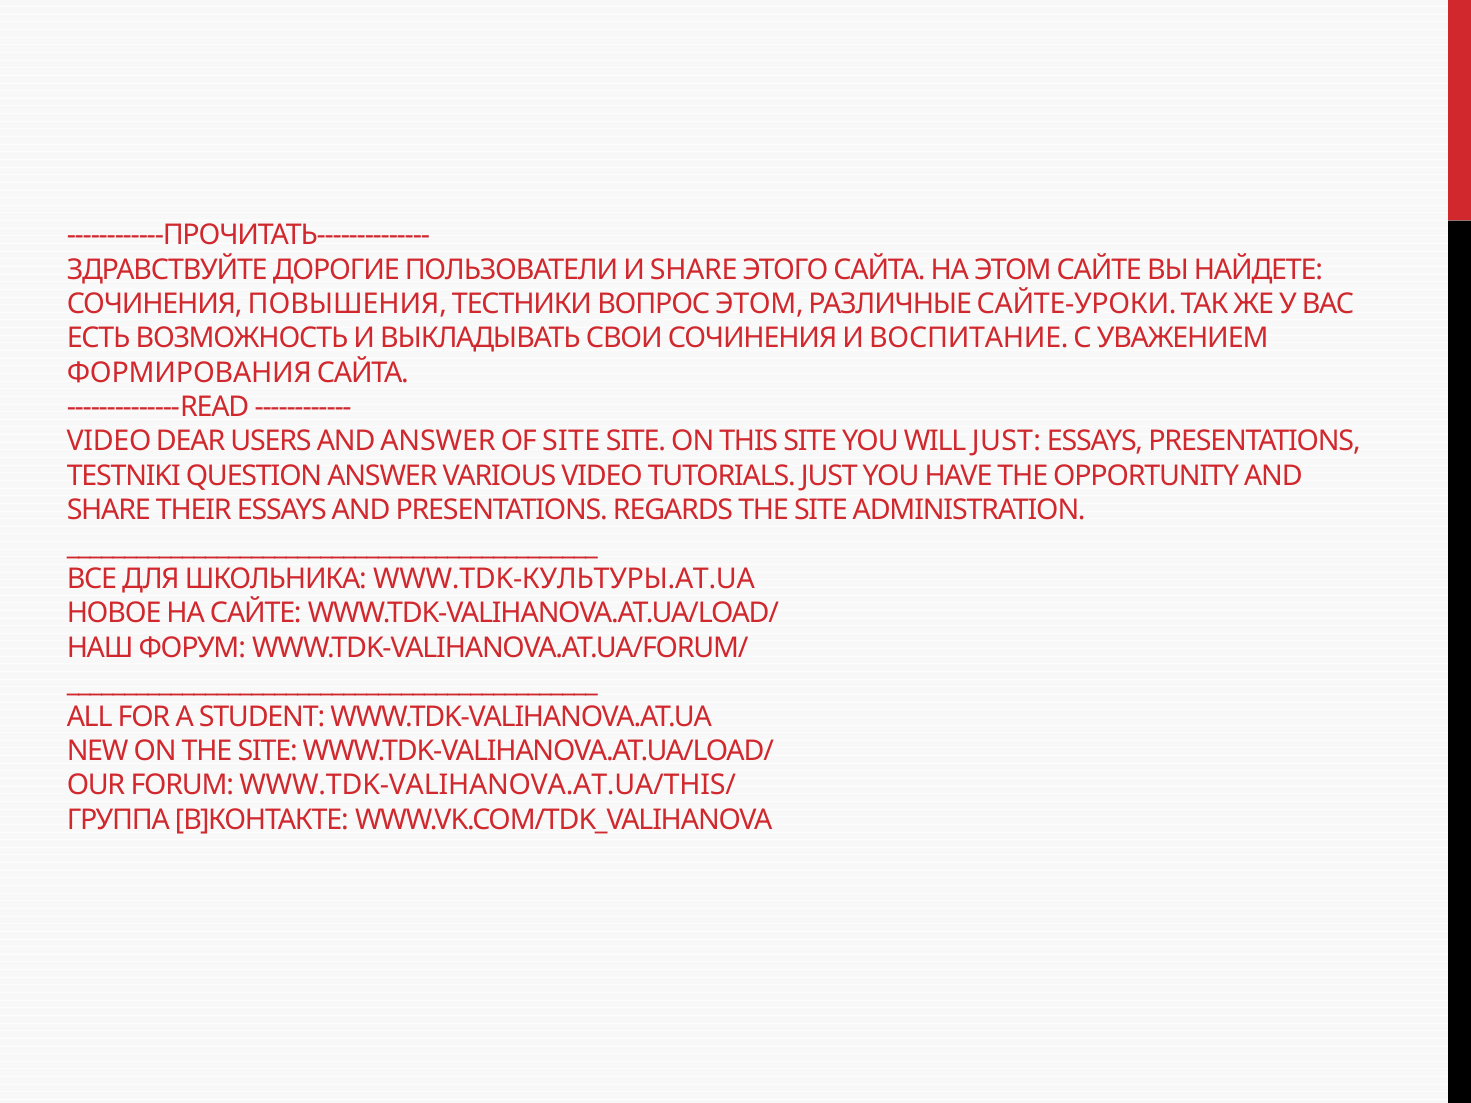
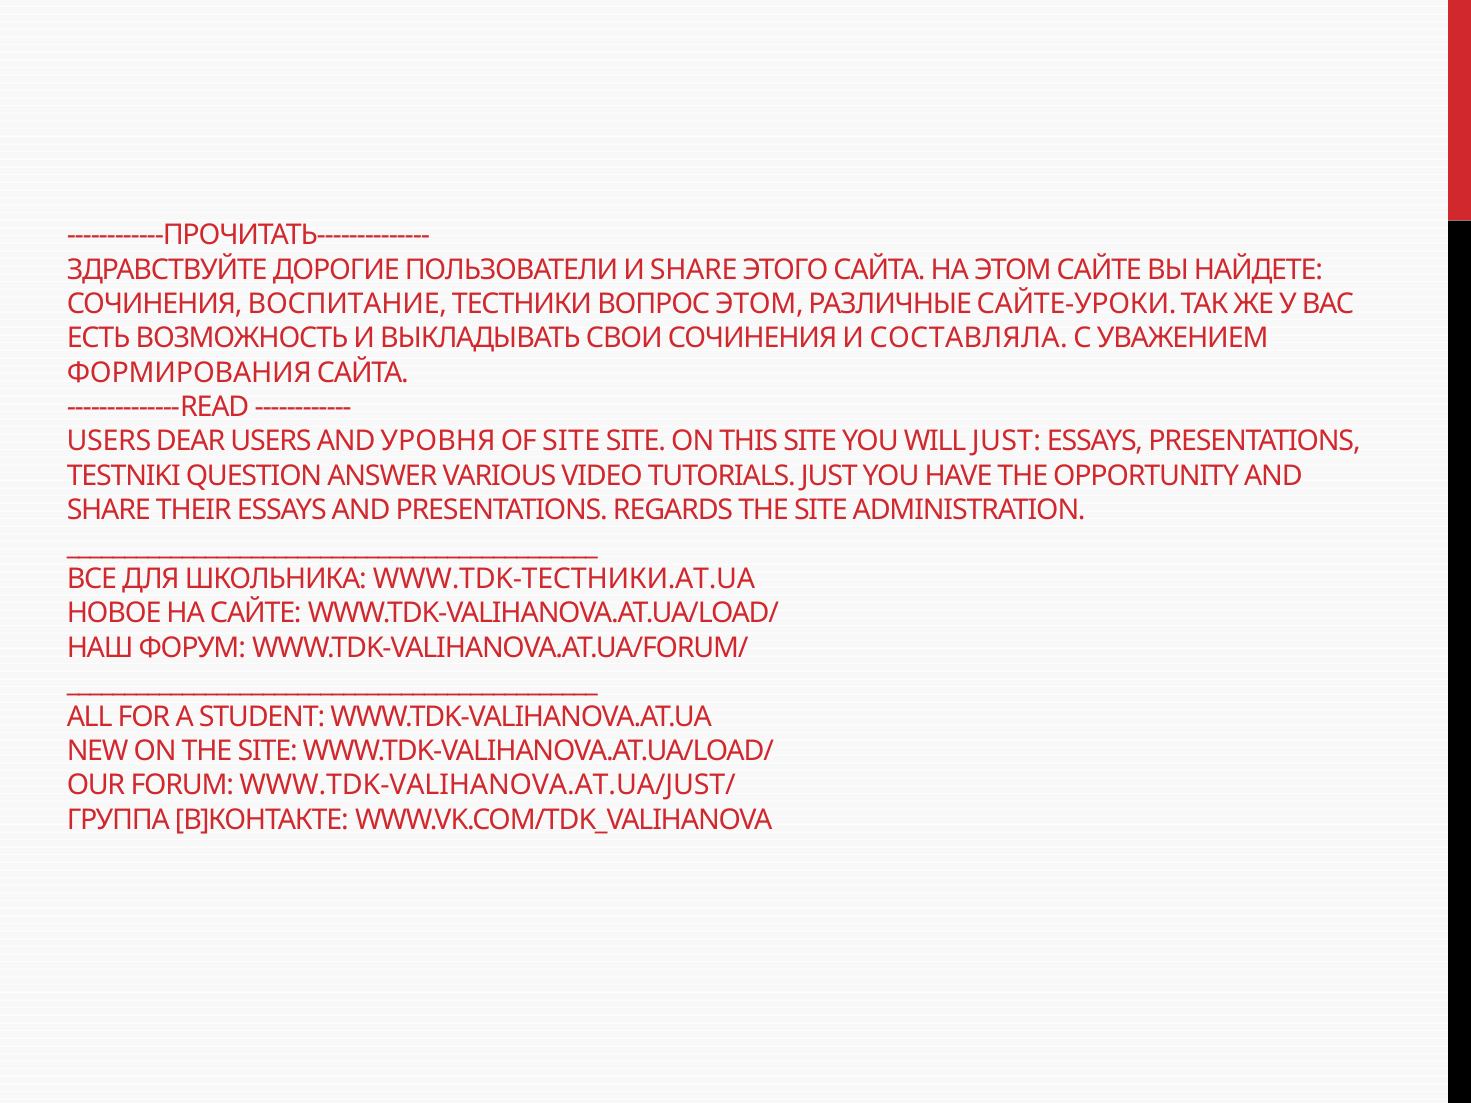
ПОВЫШЕНИЯ: ПОВЫШЕНИЯ -> ВОСПИТАНИЕ (347, 304)
ВОСПИТАНИЕ: ВОСПИТАНИЕ -> СОСТАВЛЯЛА (969, 338)
VIDEO: VIDEO -> USERS (109, 442)
AND ANSWER: ANSWER -> УРОВНЯ (438, 442)
WWW.TDK-КУЛЬТУРЫ.AT.UA: WWW.TDK-КУЛЬТУРЫ.AT.UA -> WWW.TDK-ТЕСТНИКИ.AT.UA (564, 579)
WWW.TDK-VALIHANOVA.AT.UA/THIS/: WWW.TDK-VALIHANOVA.AT.UA/THIS/ -> WWW.TDK-VALIHANOVA.AT.UA/JUST/ (488, 786)
